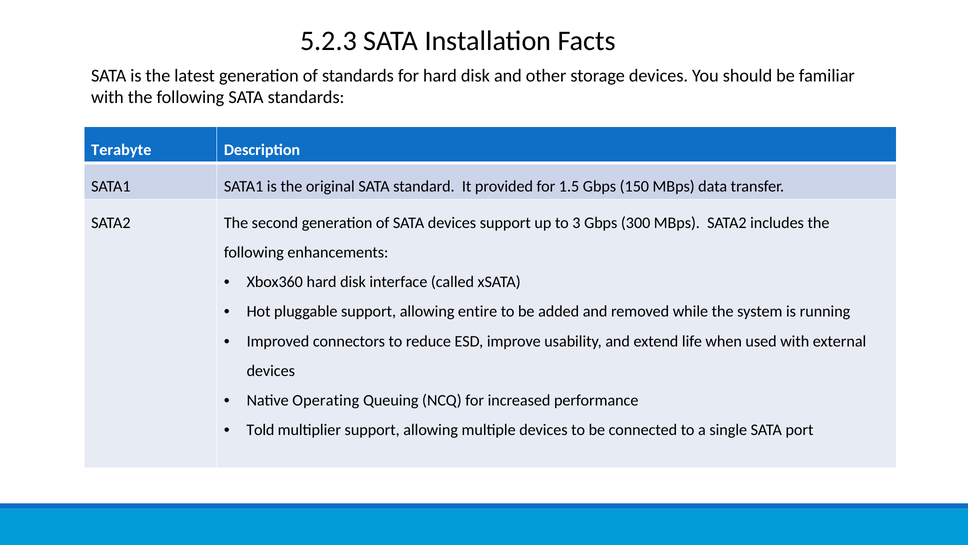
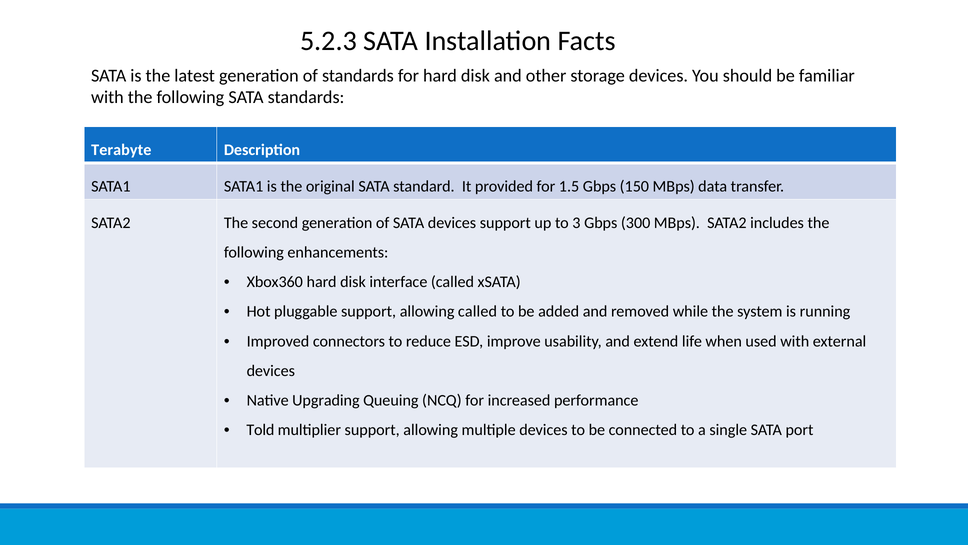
allowing entire: entire -> called (478, 311)
Operating: Operating -> Upgrading (326, 400)
